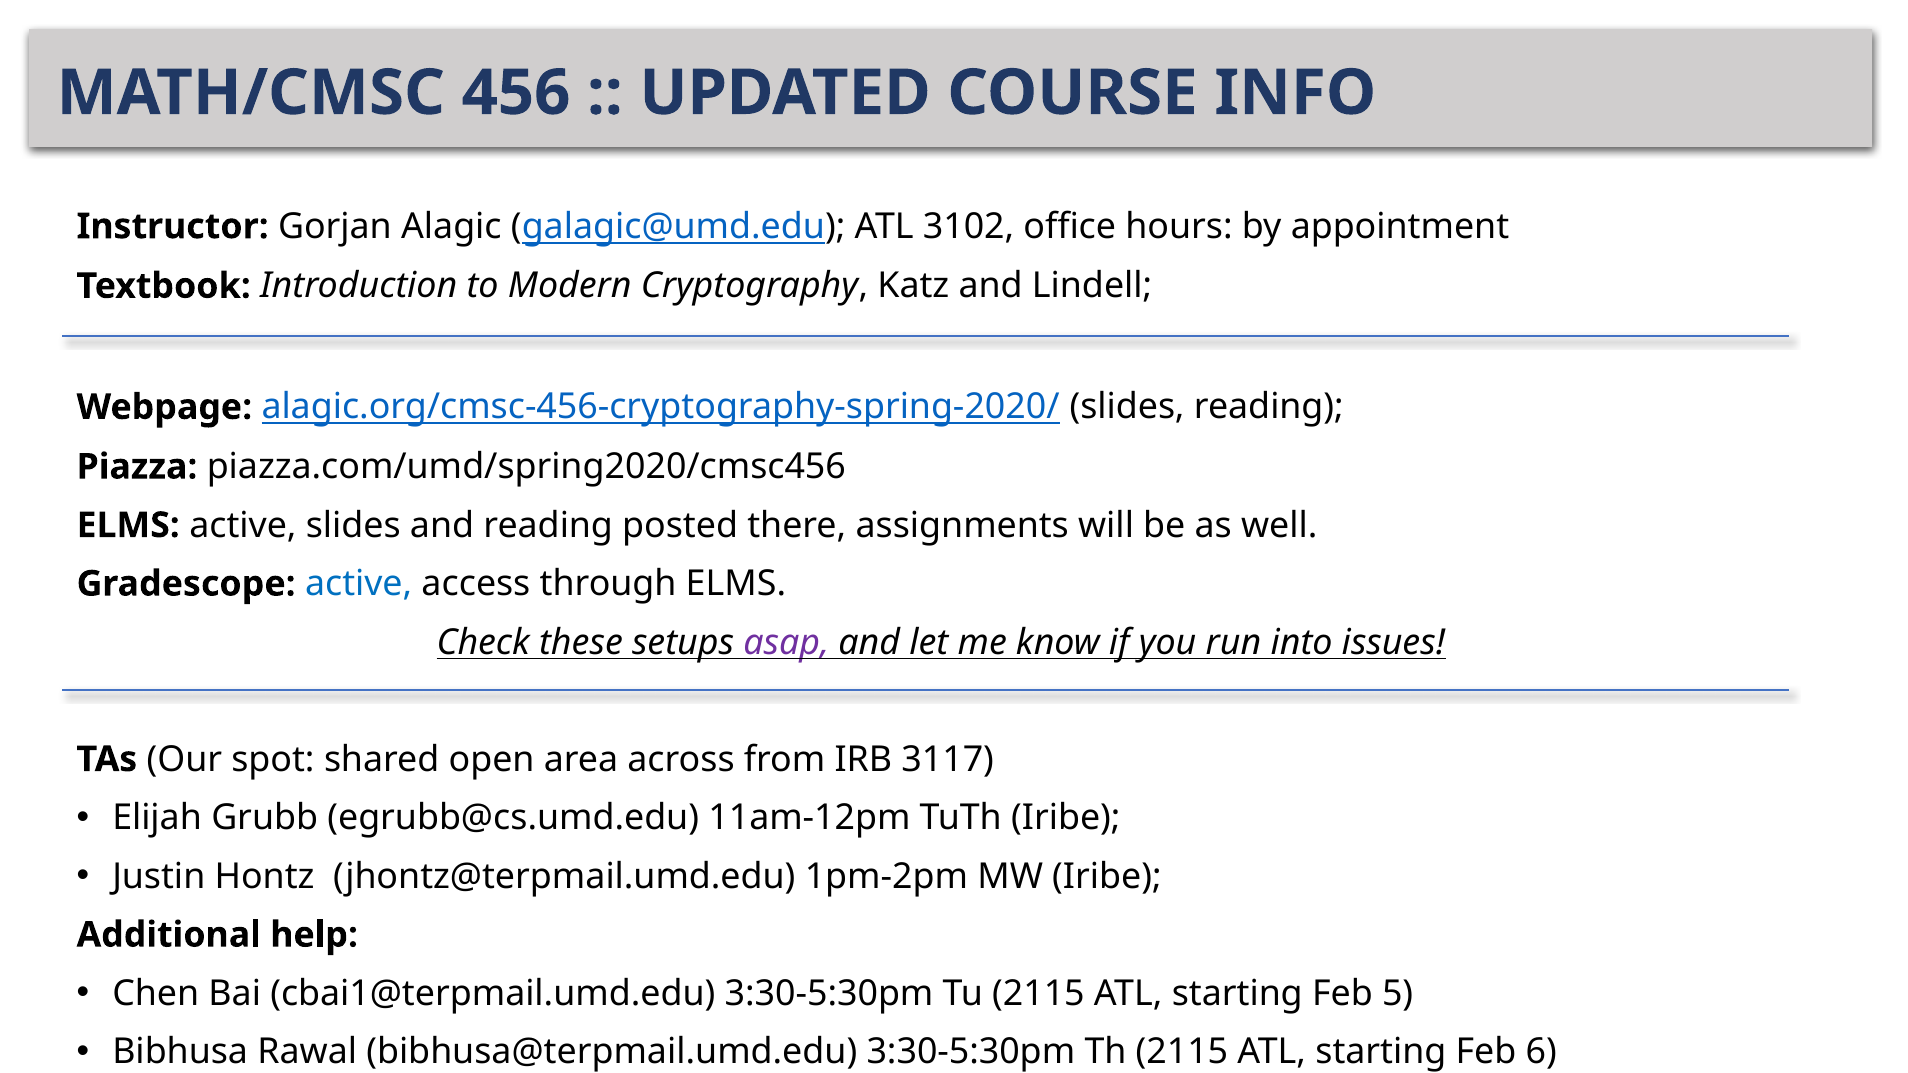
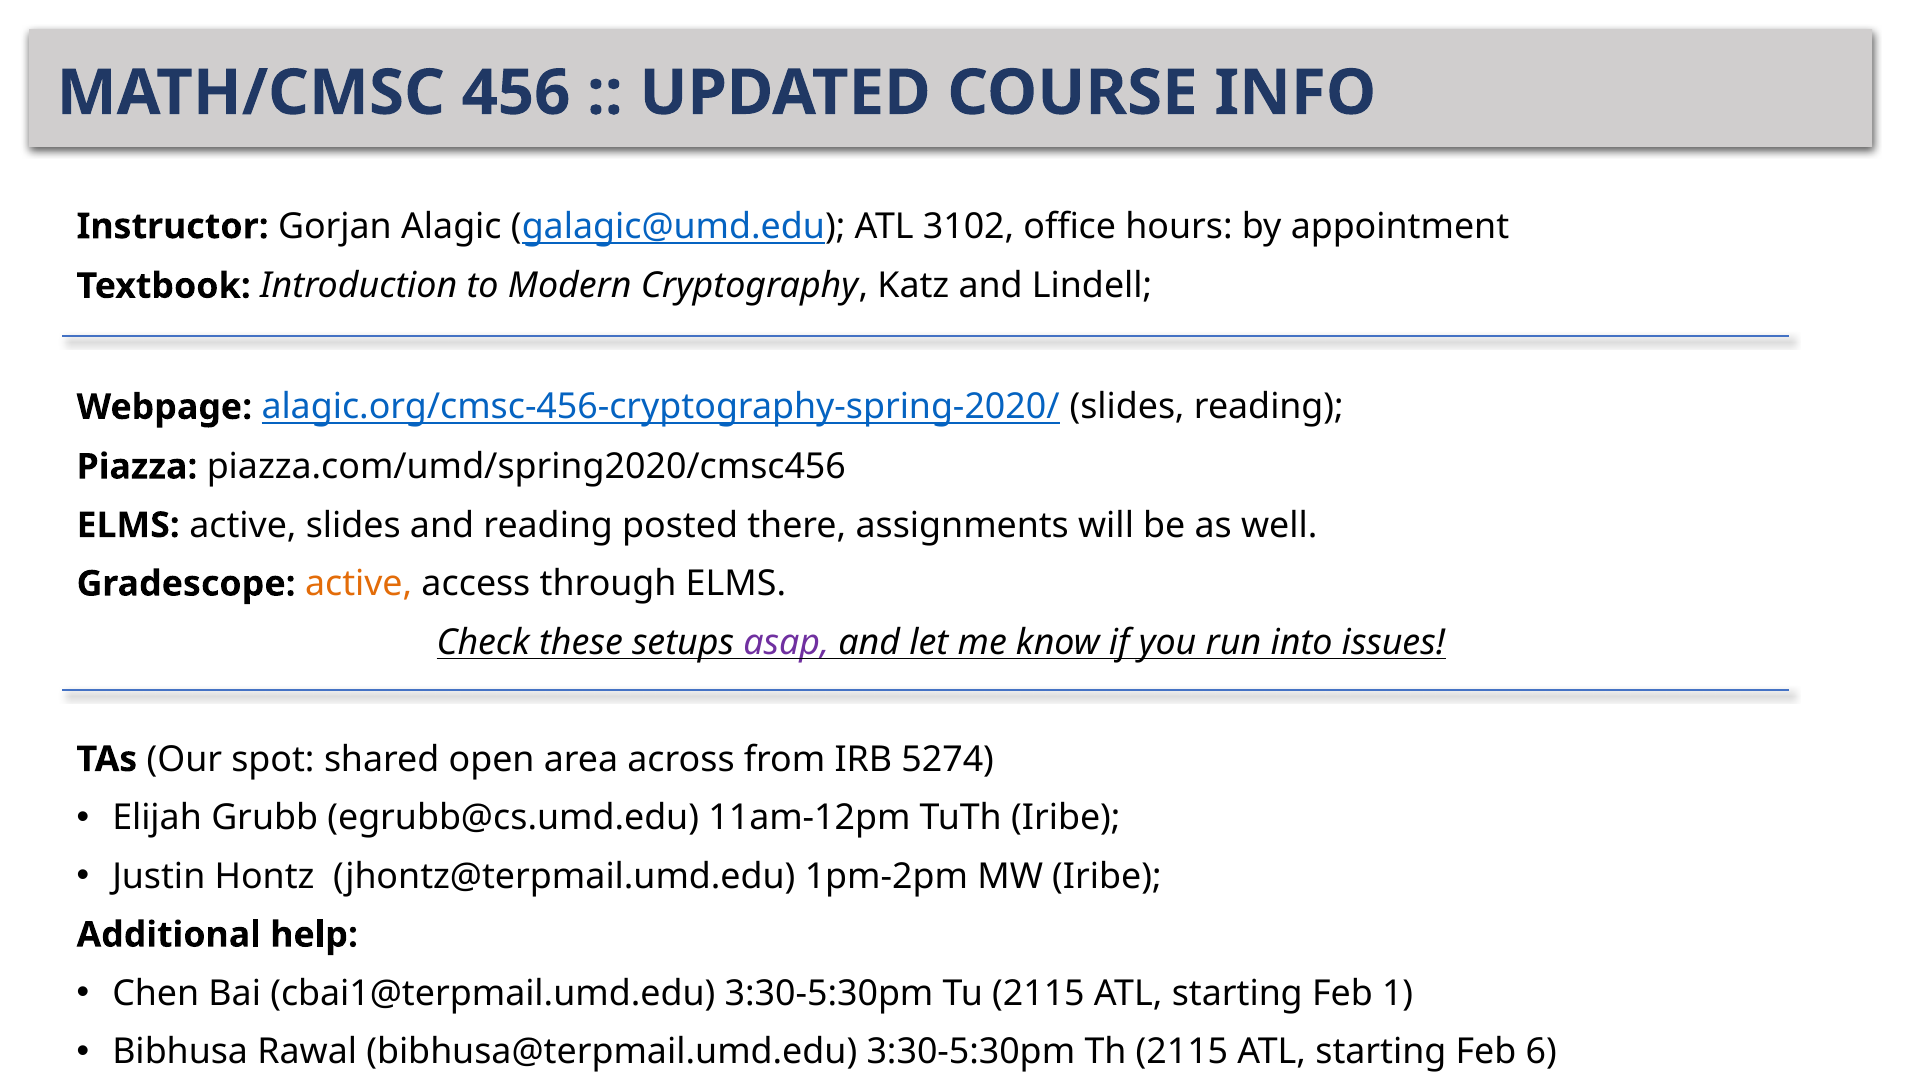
active colour: blue -> orange (359, 584)
3117: 3117 -> 5274 (948, 759)
5: 5 -> 1 (1398, 994)
